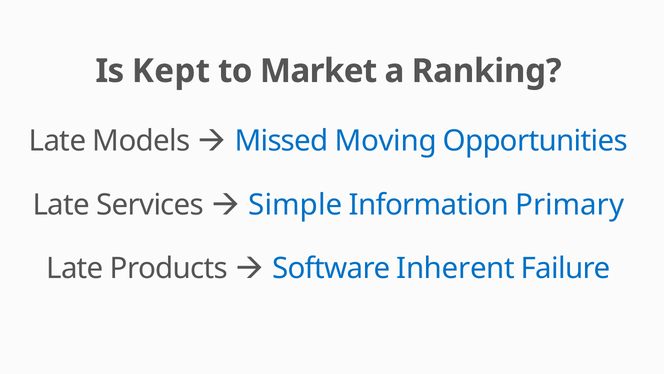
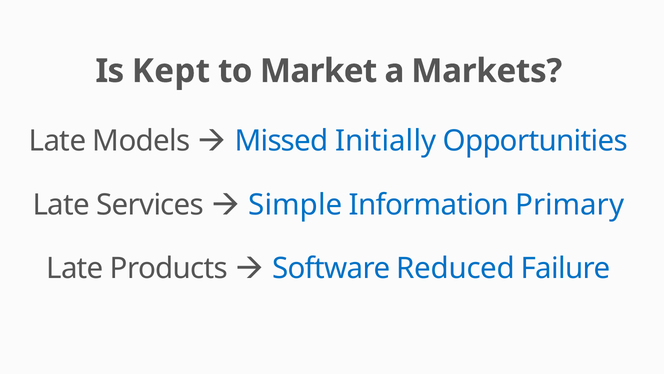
Ranking: Ranking -> Markets (487, 71)
Moving: Moving -> Initially (386, 141)
Inherent: Inherent -> Reduced (456, 268)
